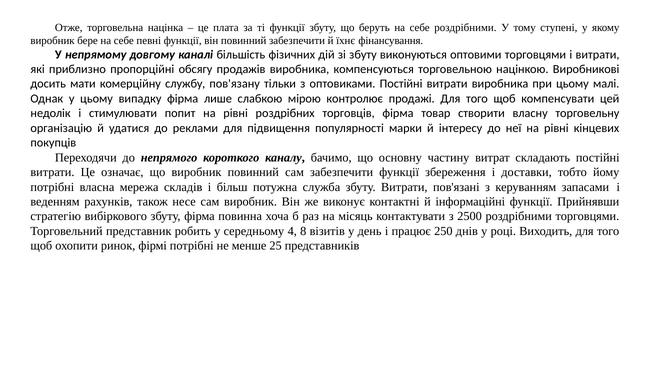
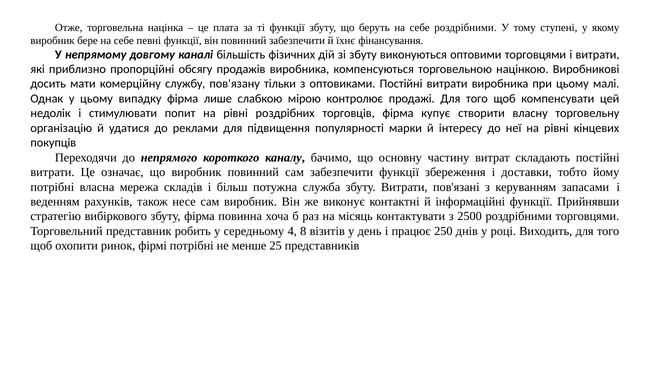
товар: товар -> купує (436, 113)
